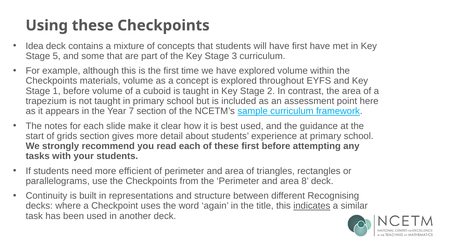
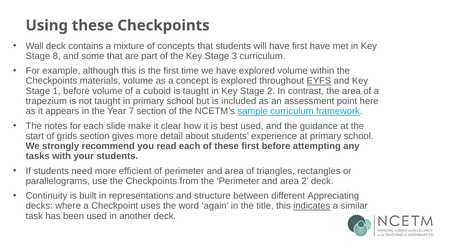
Idea: Idea -> Wall (35, 46)
5: 5 -> 8 (57, 56)
EYFS underline: none -> present (319, 81)
area 8: 8 -> 2 (305, 181)
Recognising: Recognising -> Appreciating (333, 196)
